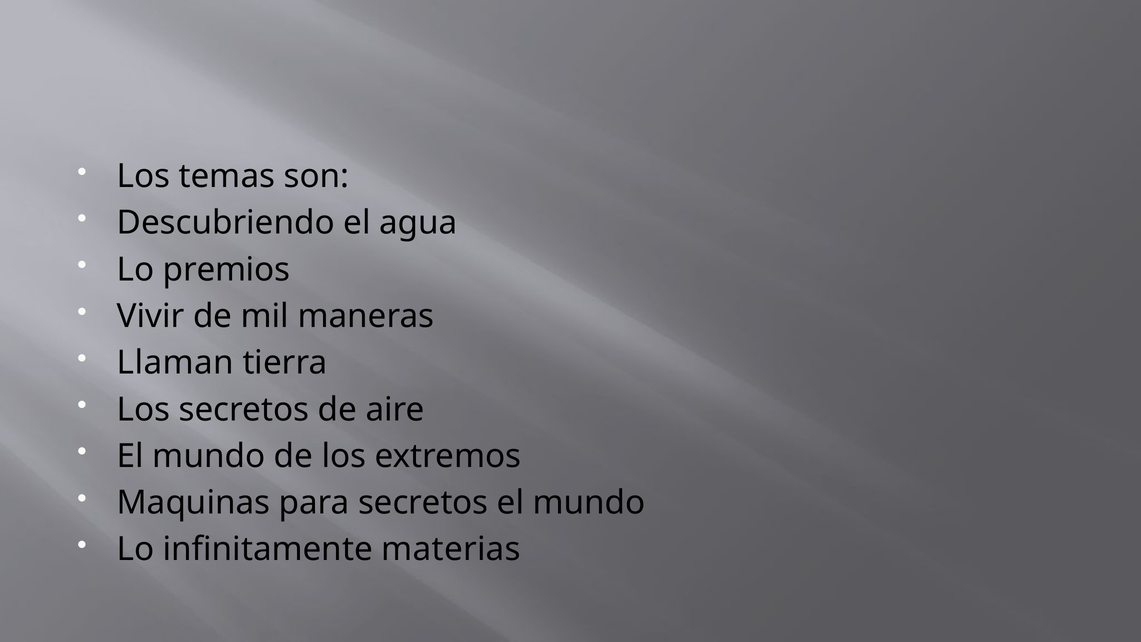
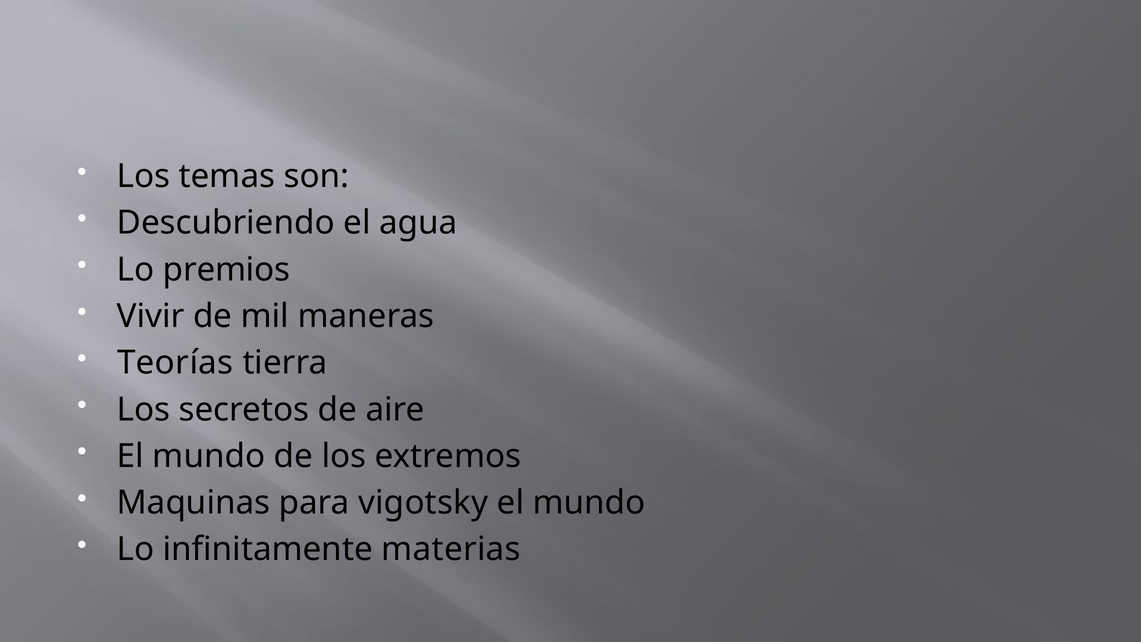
Llaman: Llaman -> Teorías (175, 363)
para secretos: secretos -> vigotsky (423, 503)
